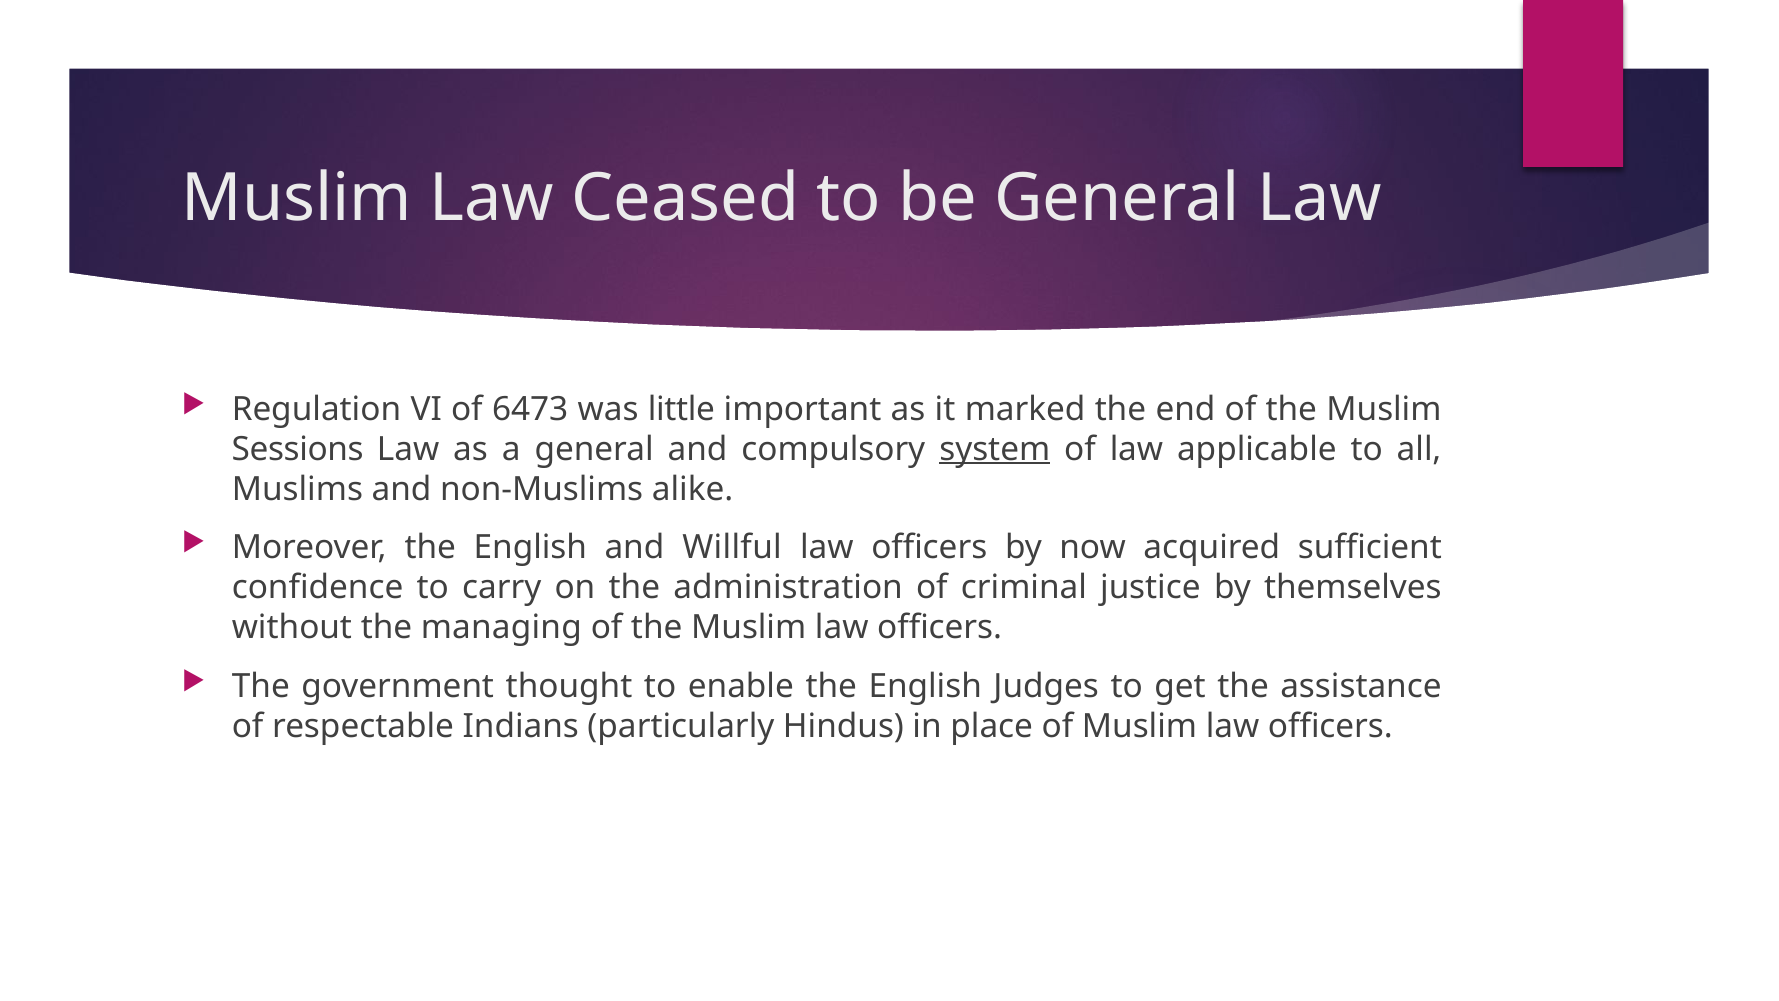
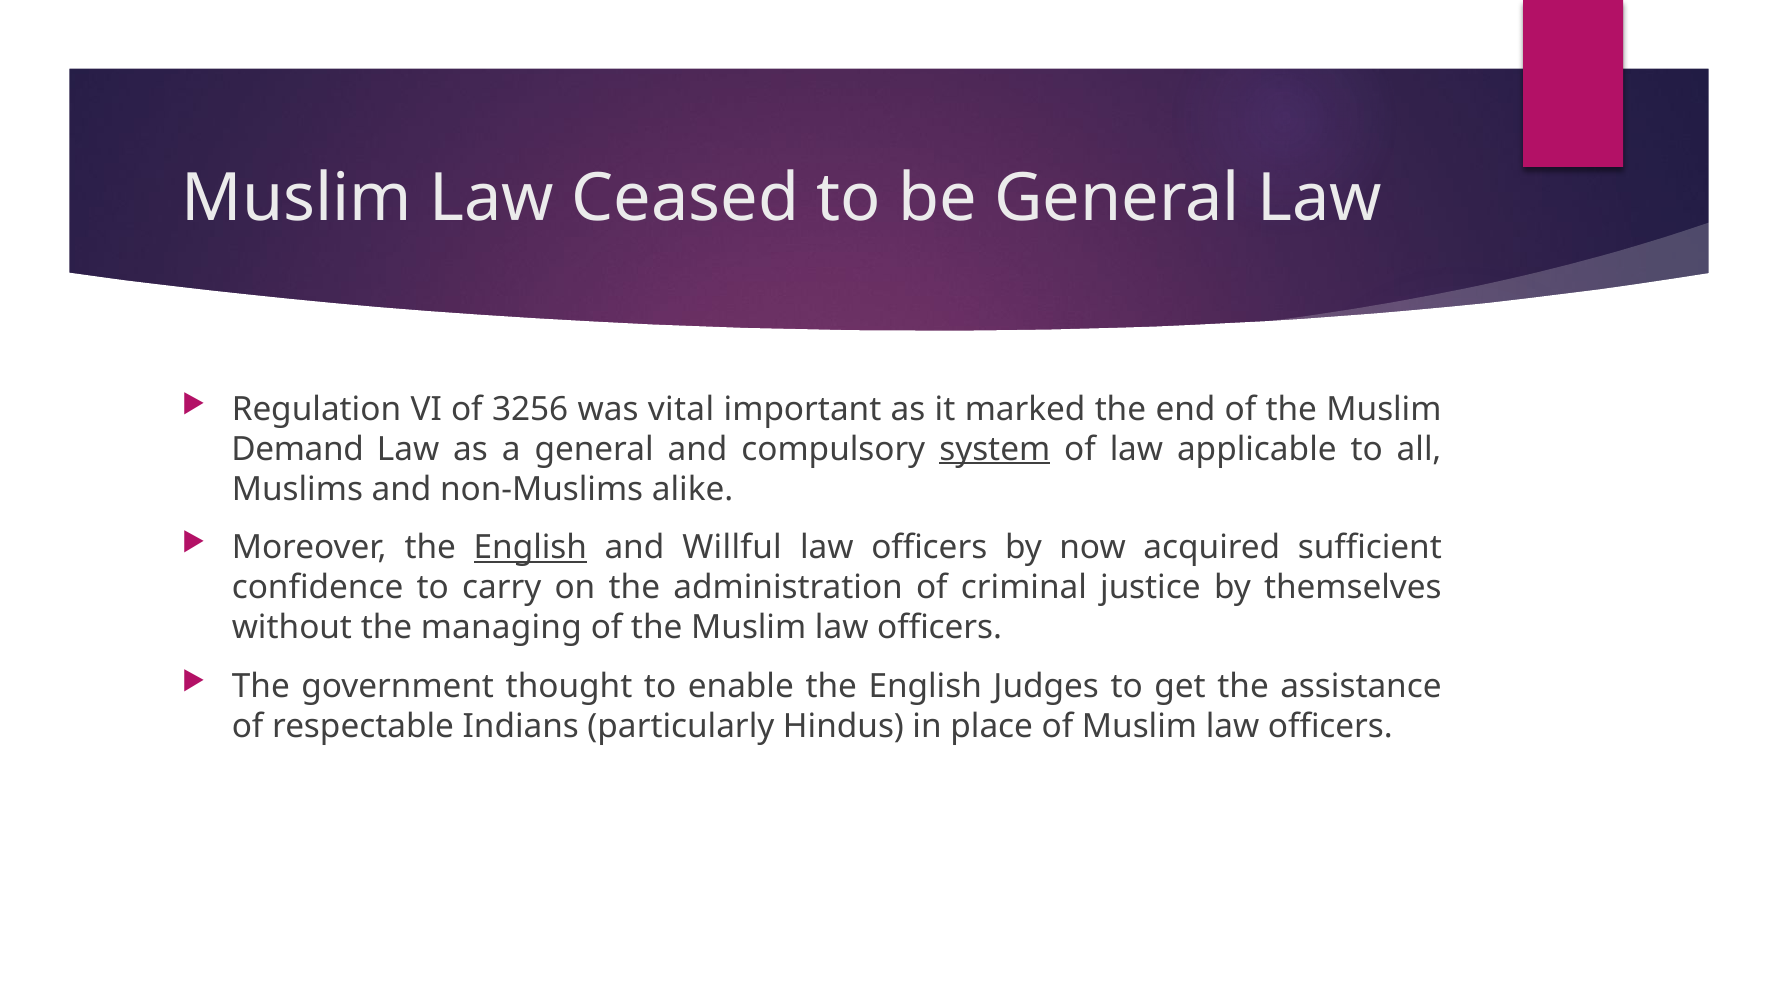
6473: 6473 -> 3256 (530, 409)
little: little -> vital (681, 409)
Sessions: Sessions -> Demand (298, 449)
English underline: none -> present (530, 548)
